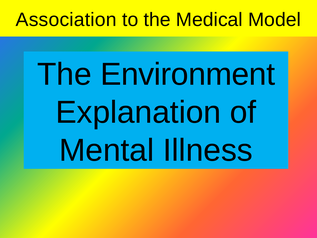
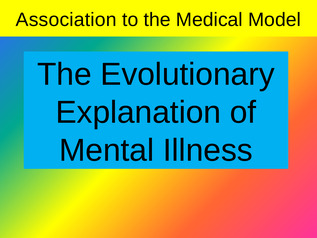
Environment: Environment -> Evolutionary (188, 74)
